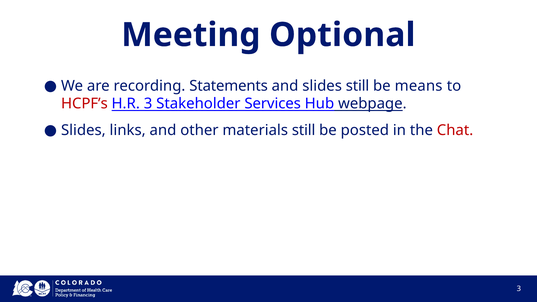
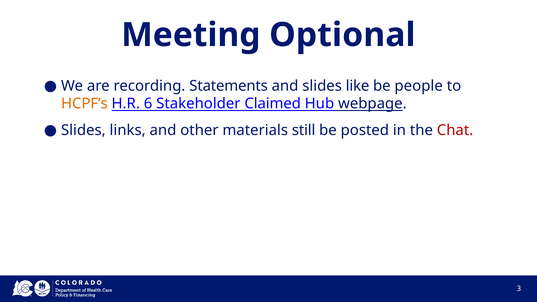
slides still: still -> like (358, 86)
means: means -> people (419, 86)
HCPF’s colour: red -> orange (84, 104)
H.R 3: 3 -> 6 (148, 104)
Services: Services -> Claimed (273, 104)
